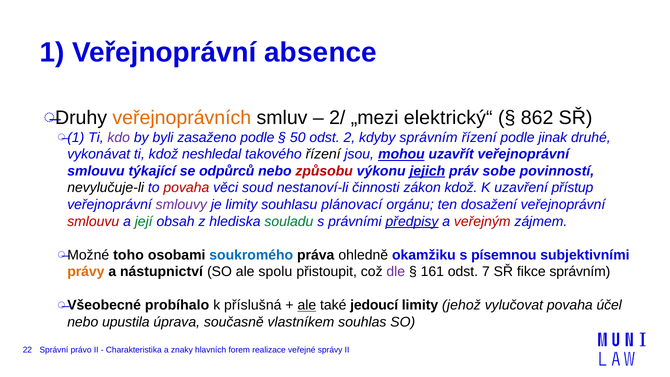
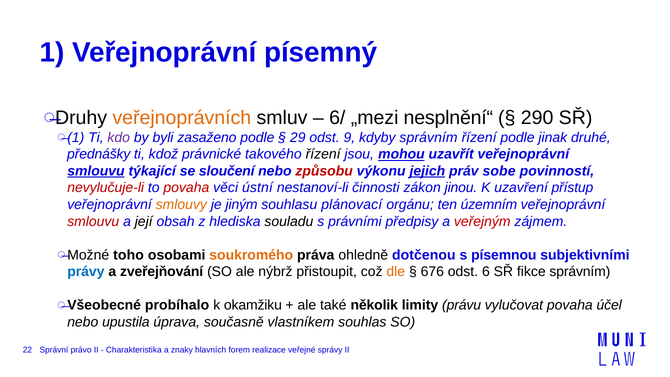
absence: absence -> písemný (321, 53)
2/: 2/ -> 6/ (337, 118)
elektrický“: elektrický“ -> nesplnění“ (448, 118)
862: 862 -> 290 (537, 118)
50: 50 -> 29 (298, 138)
2: 2 -> 9 (349, 138)
vykonávat: vykonávat -> přednášky (99, 154)
neshledal: neshledal -> právnické (212, 154)
smlouvu underline: none -> present (96, 171)
odpůrců: odpůrců -> sloučení (227, 171)
nevylučuje-li colour: black -> red (106, 188)
soud: soud -> ústní (257, 188)
zákon kdož: kdož -> jinou (461, 188)
smlouvy colour: purple -> orange (181, 205)
je limity: limity -> jiným (242, 205)
dosažení: dosažení -> územním (489, 205)
její colour: green -> black (144, 221)
souladu colour: green -> black (289, 221)
předpisy underline: present -> none (412, 221)
soukromého colour: blue -> orange (251, 255)
okamžiku: okamžiku -> dotčenou (424, 255)
právy colour: orange -> blue (86, 272)
nástupnictví: nástupnictví -> zveřejňování (162, 272)
spolu: spolu -> nýbrž (275, 272)
dle colour: purple -> orange (396, 272)
161: 161 -> 676 (432, 272)
7: 7 -> 6 (486, 272)
příslušná: příslušná -> okamžiku (253, 305)
ale underline: present -> none (307, 305)
jedoucí: jedoucí -> několik (374, 305)
jehož: jehož -> právu (462, 305)
